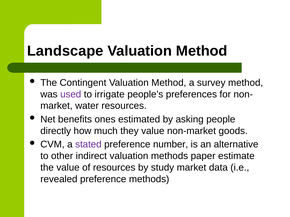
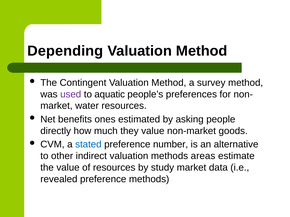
Landscape: Landscape -> Depending (65, 51)
irrigate: irrigate -> aquatic (110, 94)
stated colour: purple -> blue (88, 145)
paper: paper -> areas (203, 156)
